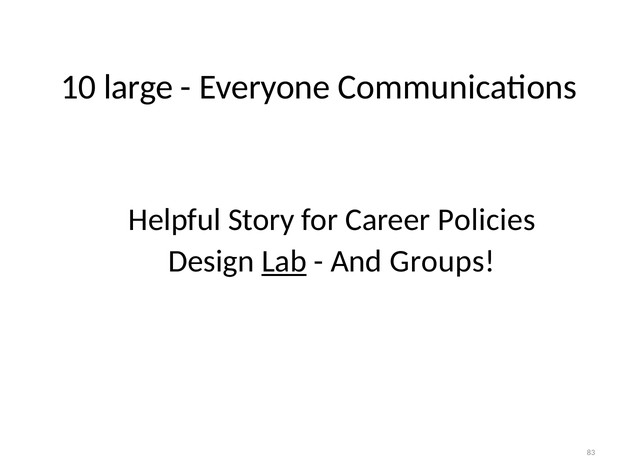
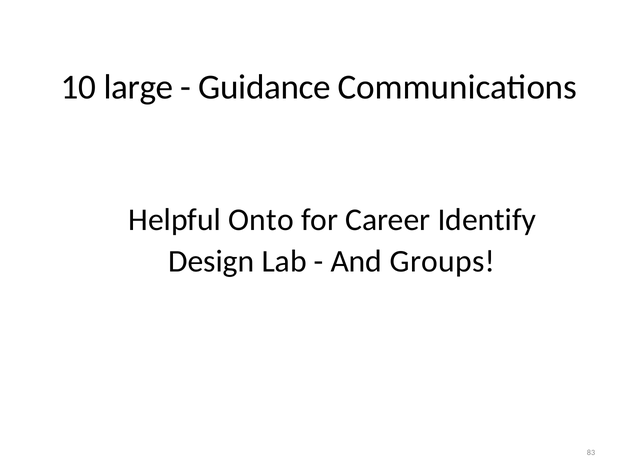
Everyone: Everyone -> Guidance (265, 87)
Story: Story -> Onto (261, 220)
Policies: Policies -> Identify (487, 220)
Lab underline: present -> none (284, 262)
